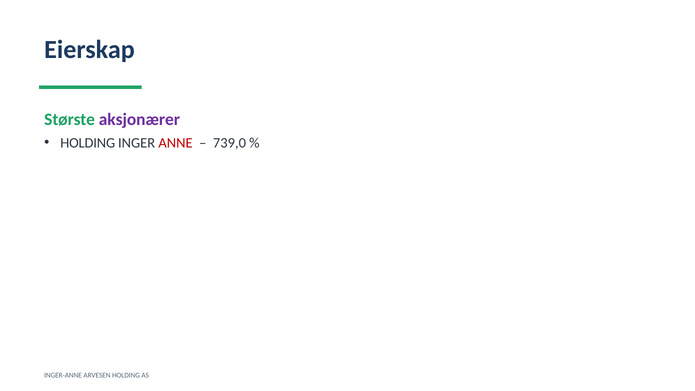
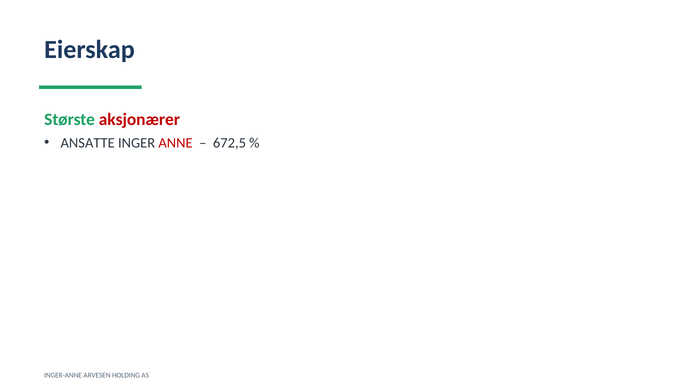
aksjonærer colour: purple -> red (139, 120)
HOLDING: HOLDING -> ANSATTE (88, 143)
739,0: 739,0 -> 672,5 (229, 143)
